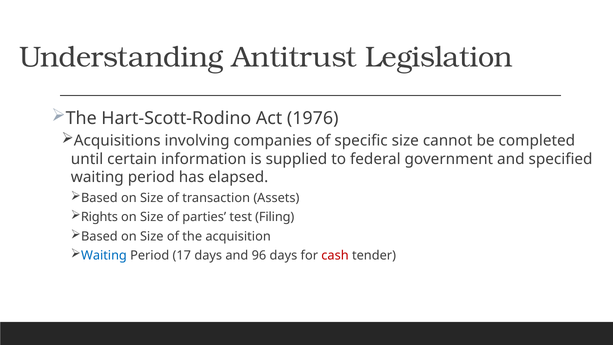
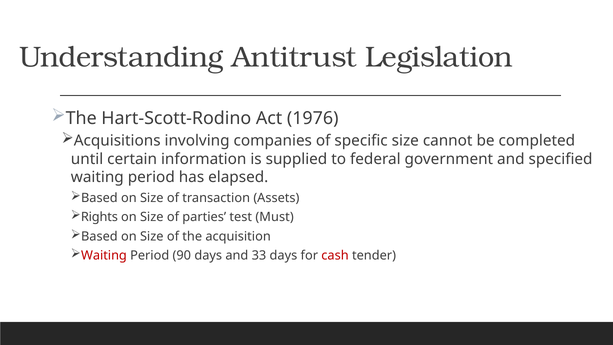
Filing: Filing -> Must (275, 217)
Waiting colour: blue -> red (104, 255)
17: 17 -> 90 (182, 255)
96: 96 -> 33 (259, 255)
